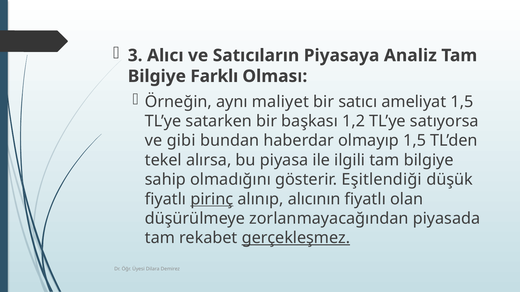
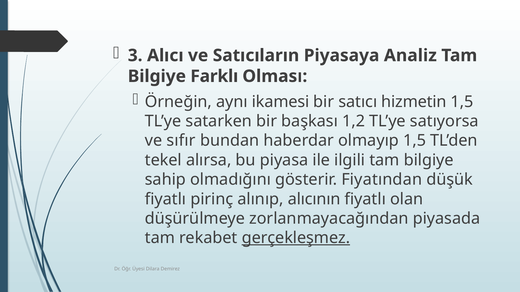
maliyet: maliyet -> ikamesi (281, 102)
ameliyat: ameliyat -> hizmetin (414, 102)
gibi: gibi -> sıfır (181, 141)
Eşitlendiği: Eşitlendiği -> Fiyatından (382, 180)
pirinç underline: present -> none (212, 199)
